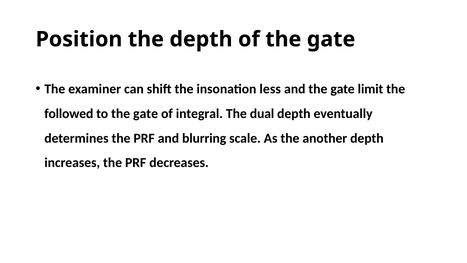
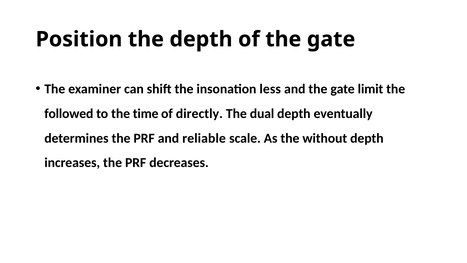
to the gate: gate -> time (146, 114)
integral: integral -> directly (199, 114)
blurring: blurring -> reliable (204, 138)
another: another -> without (325, 138)
